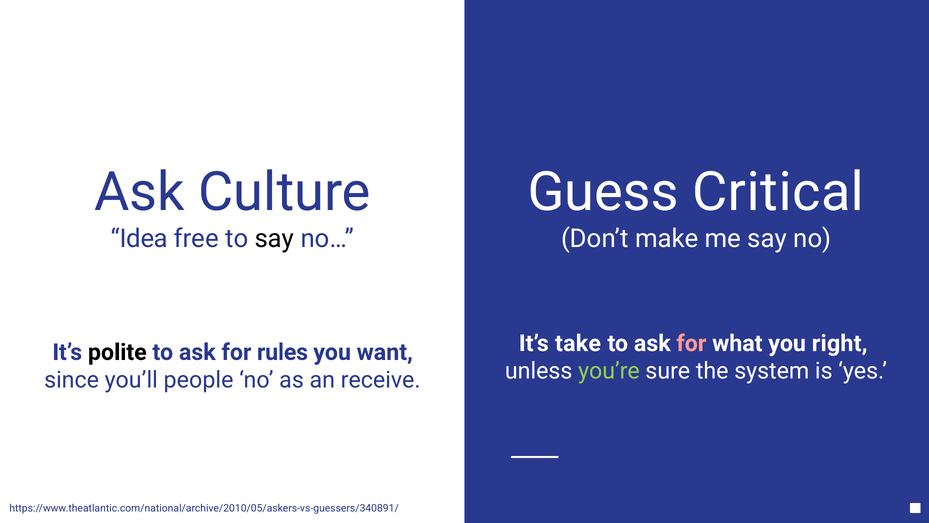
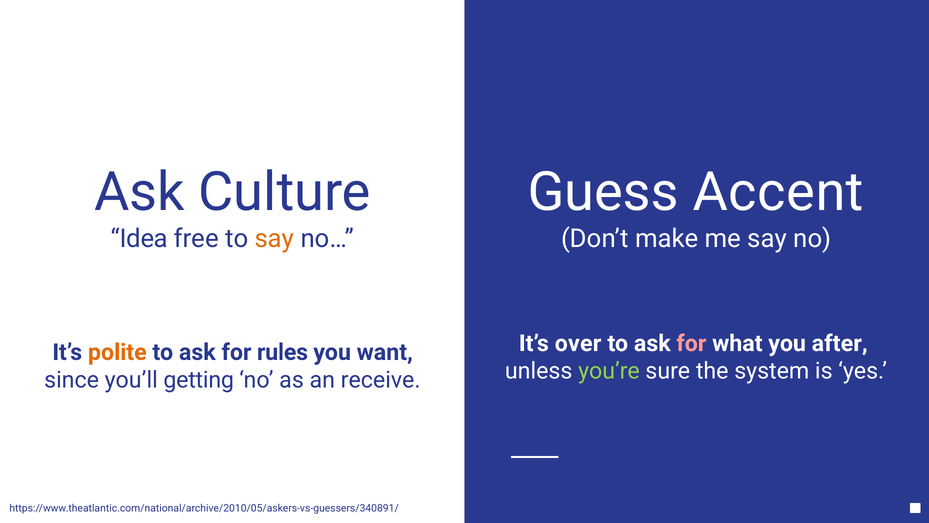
Critical: Critical -> Accent (778, 192)
say colour: black -> orange (274, 238)
take: take -> over (578, 343)
right: right -> after (840, 343)
polite colour: black -> orange (117, 352)
people: people -> getting (199, 380)
